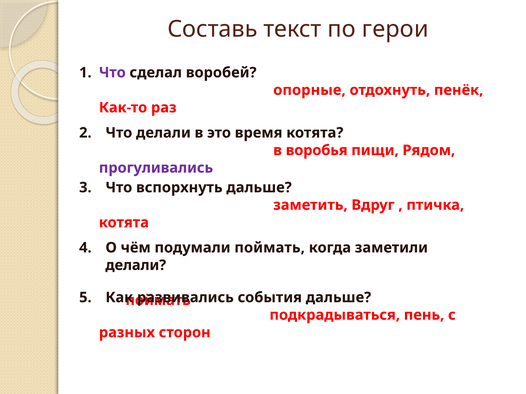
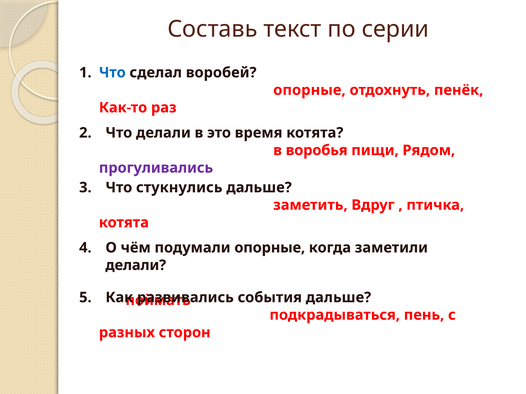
герои: герои -> серии (395, 29)
Что colour: purple -> blue (112, 73)
вспорхнуть: вспорхнуть -> стукнулись (179, 188)
подумали поймать: поймать -> опорные (270, 248)
